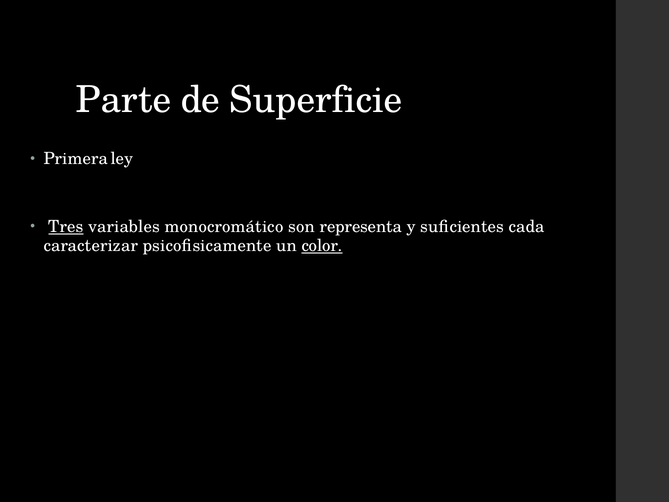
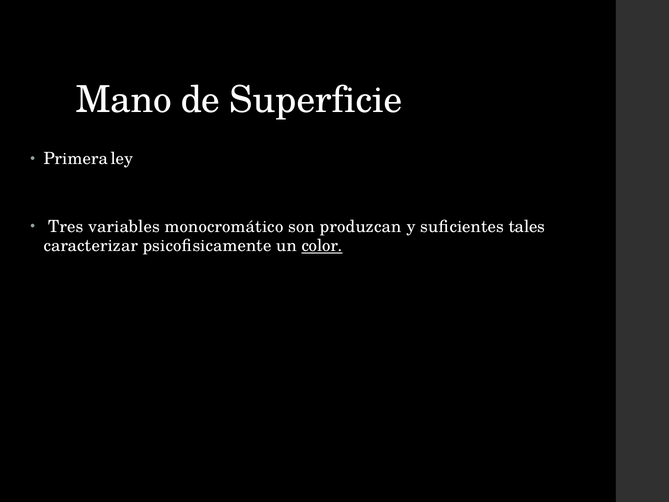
Parte: Parte -> Mano (124, 100)
Tres underline: present -> none (66, 226)
representa: representa -> produzcan (361, 226)
cada: cada -> tales (527, 226)
